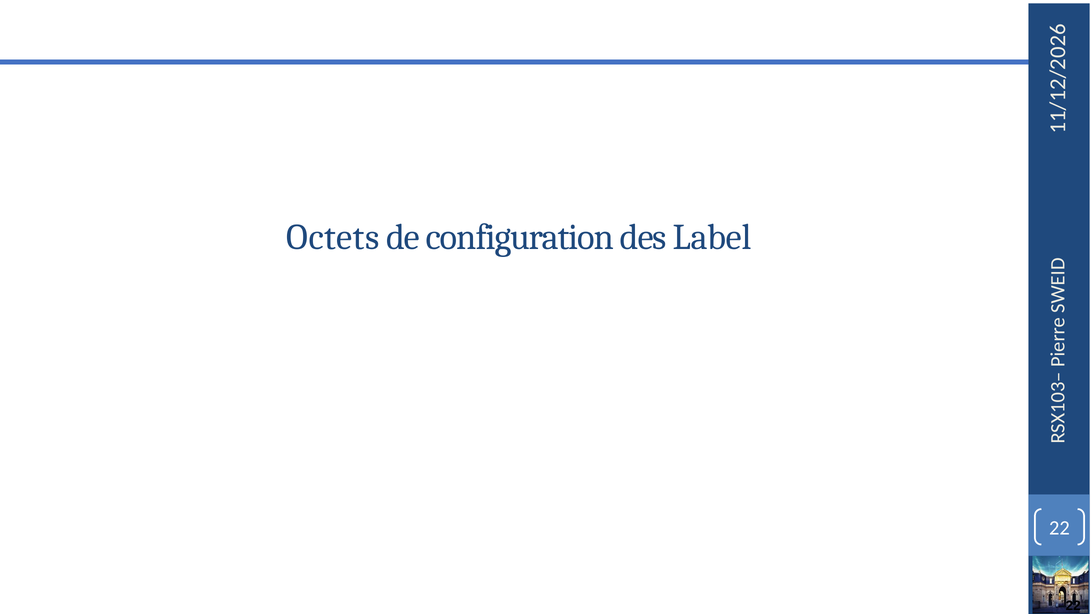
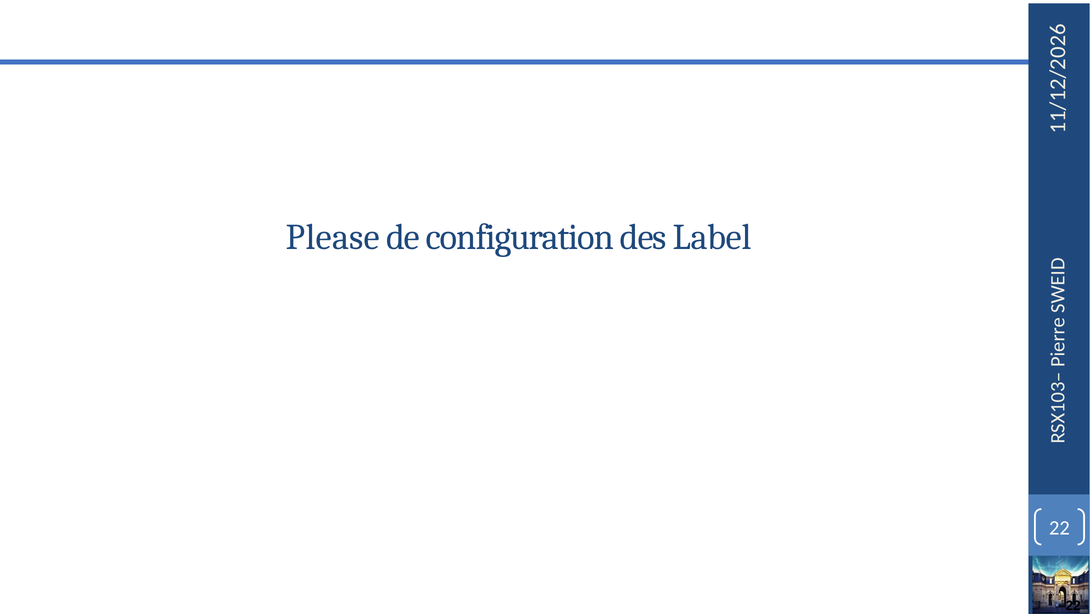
Octets: Octets -> Please (333, 237)
